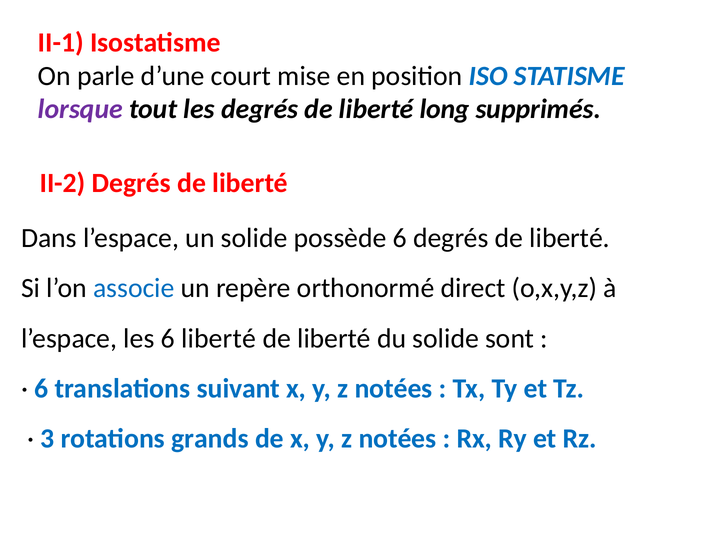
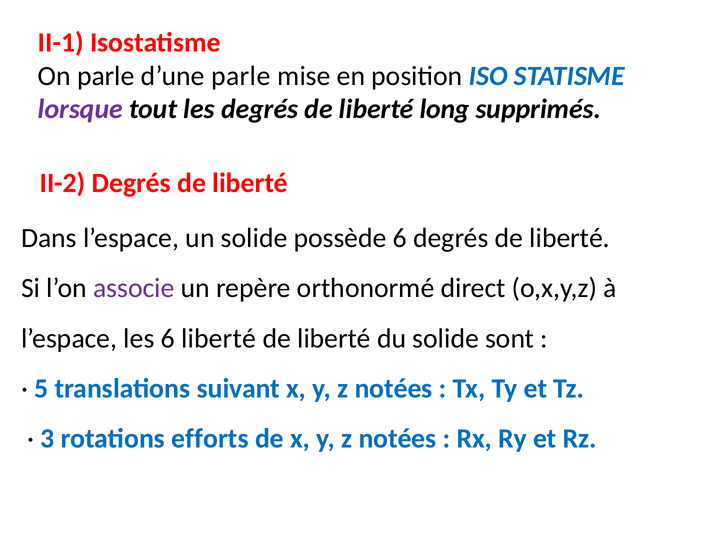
d’une court: court -> parle (241, 76)
associe colour: blue -> purple (134, 288)
6: 6 -> 5 (41, 388)
grands: grands -> efforts (210, 438)
